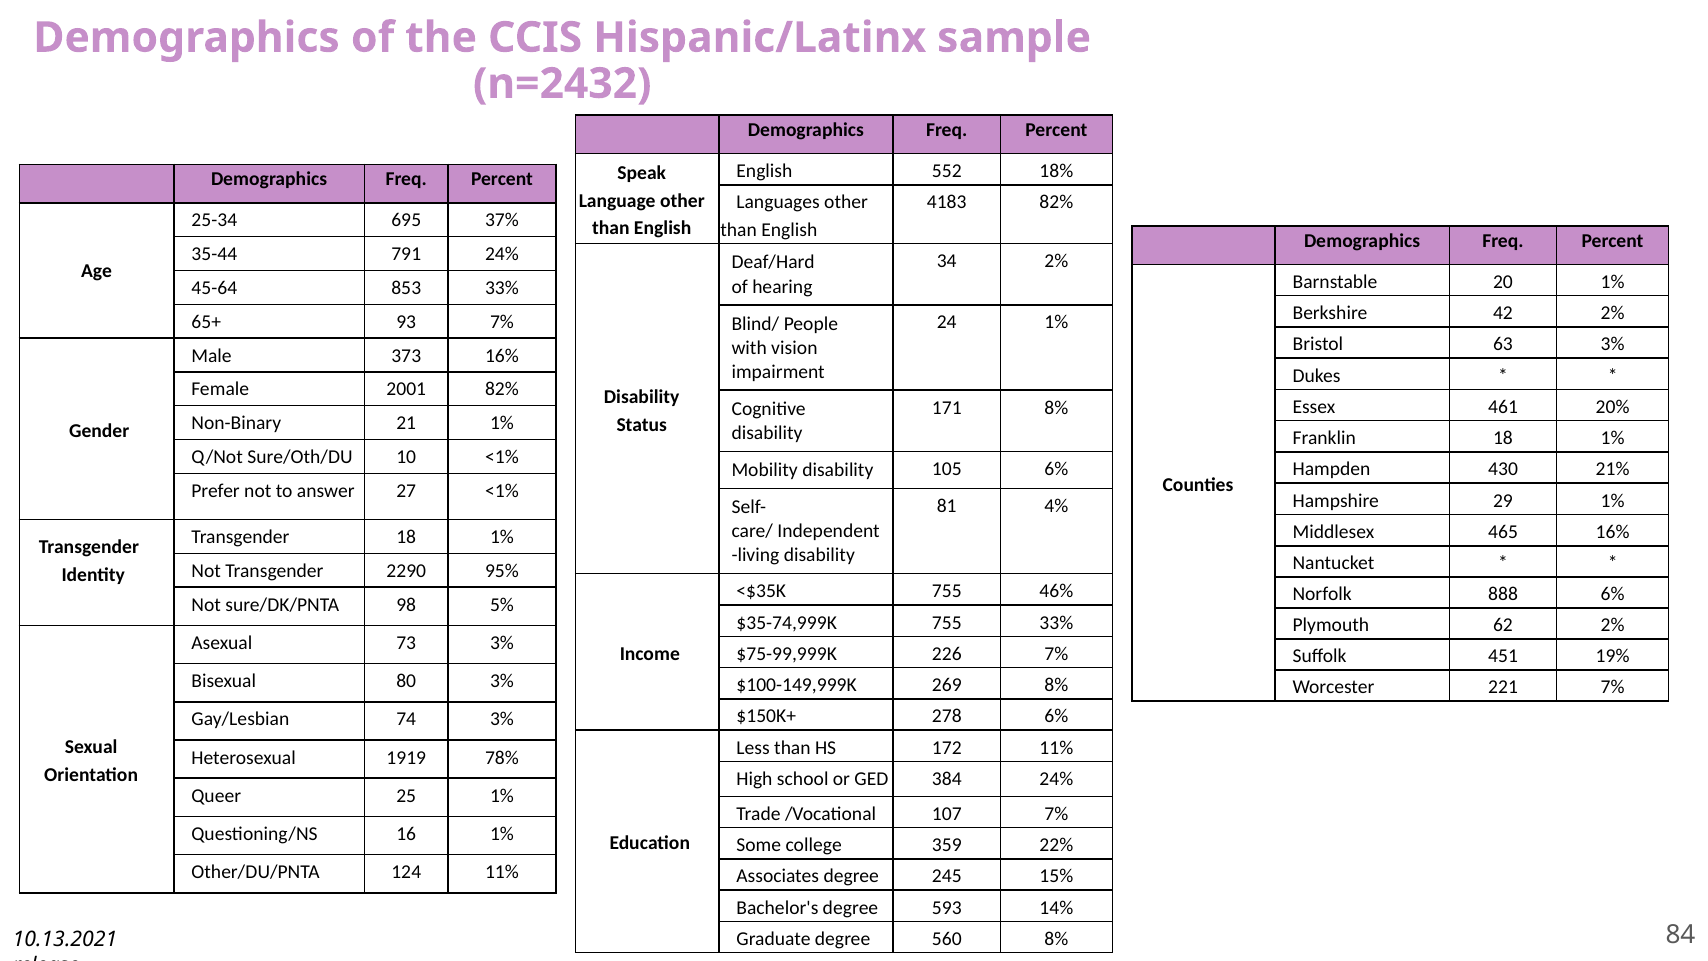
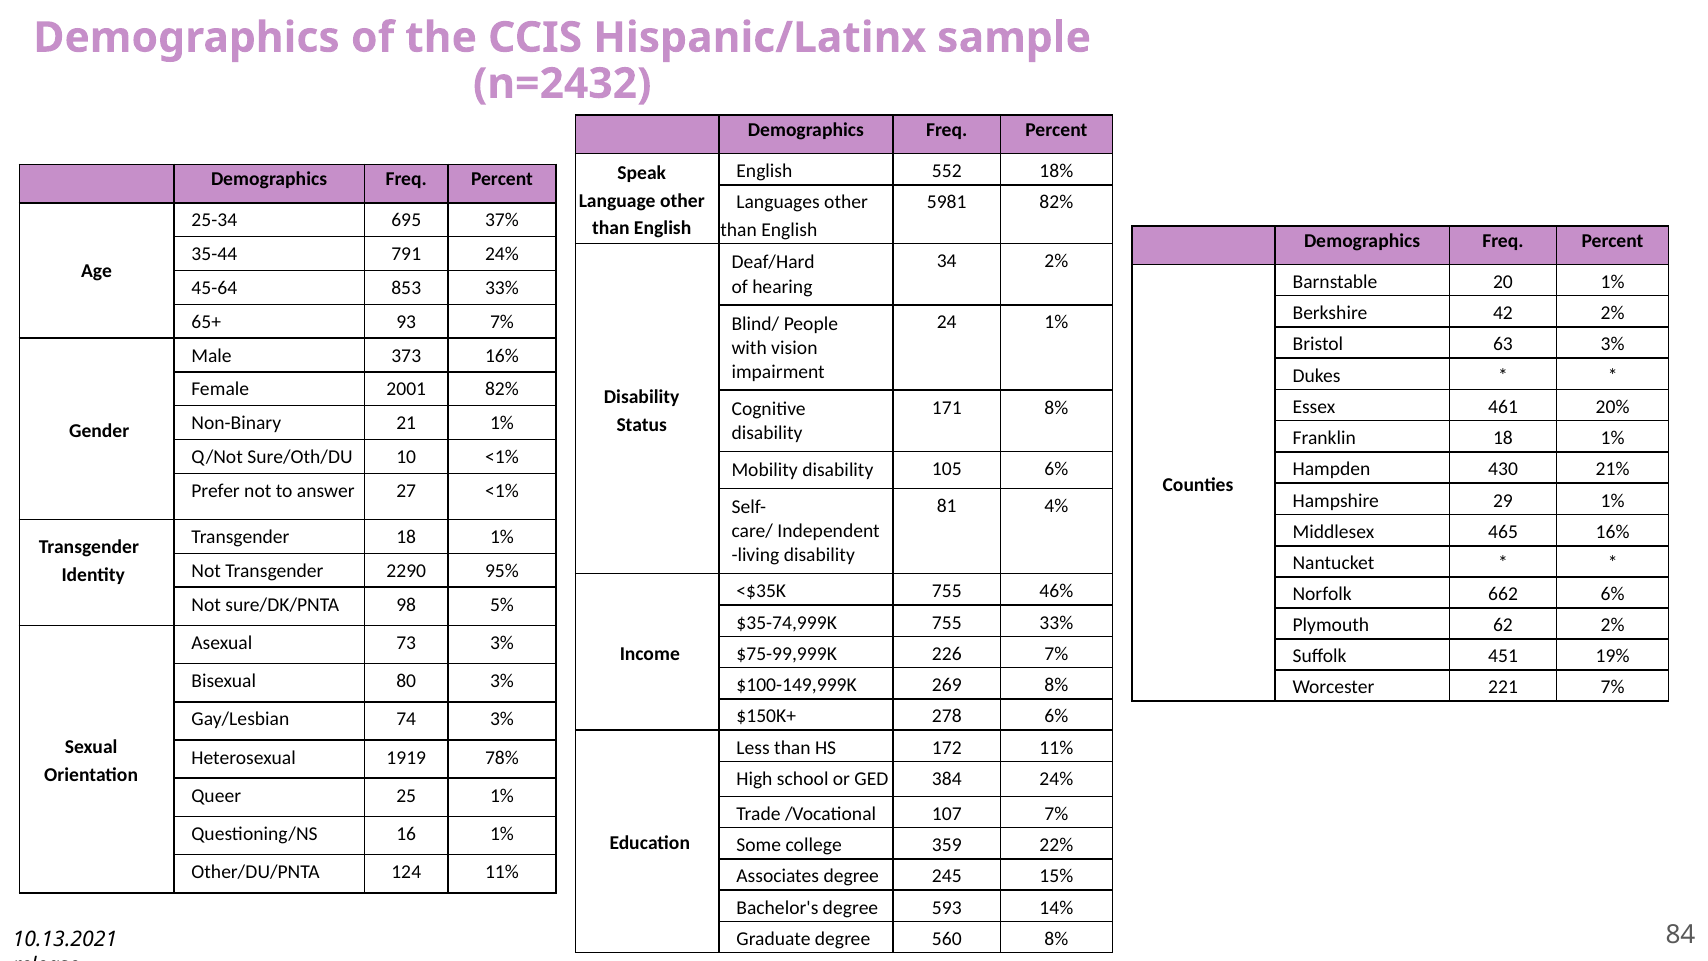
4183: 4183 -> 5981 (947, 202)
888: 888 -> 662 (1503, 594)
